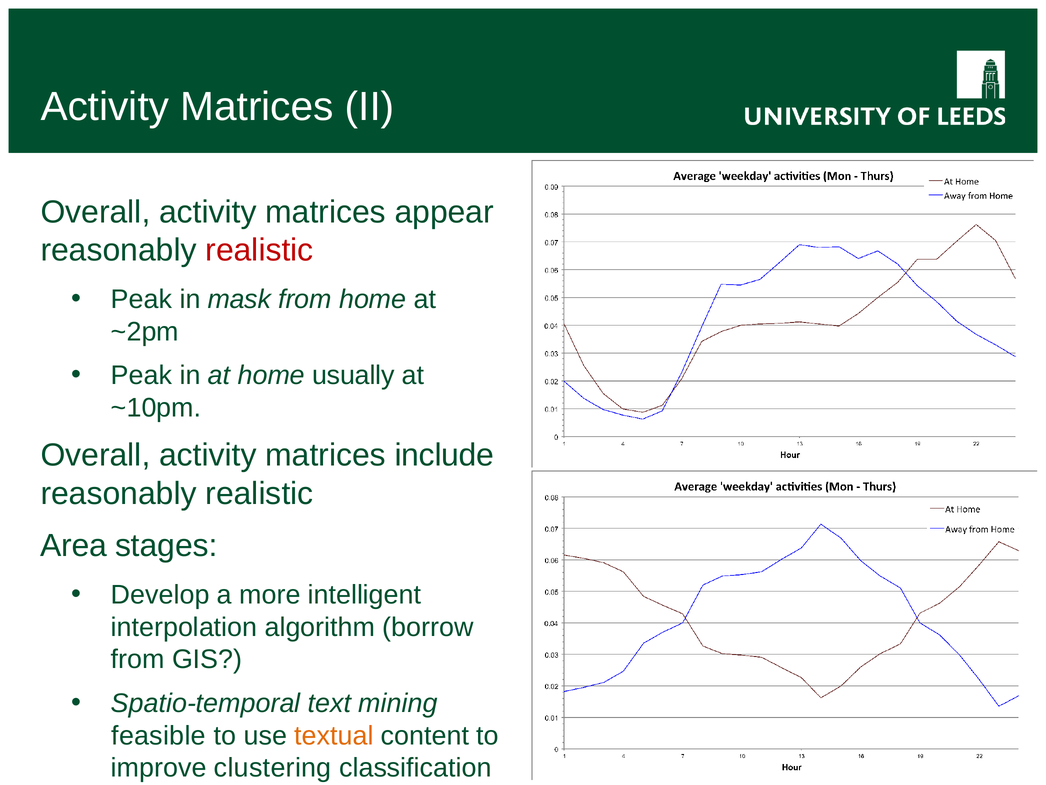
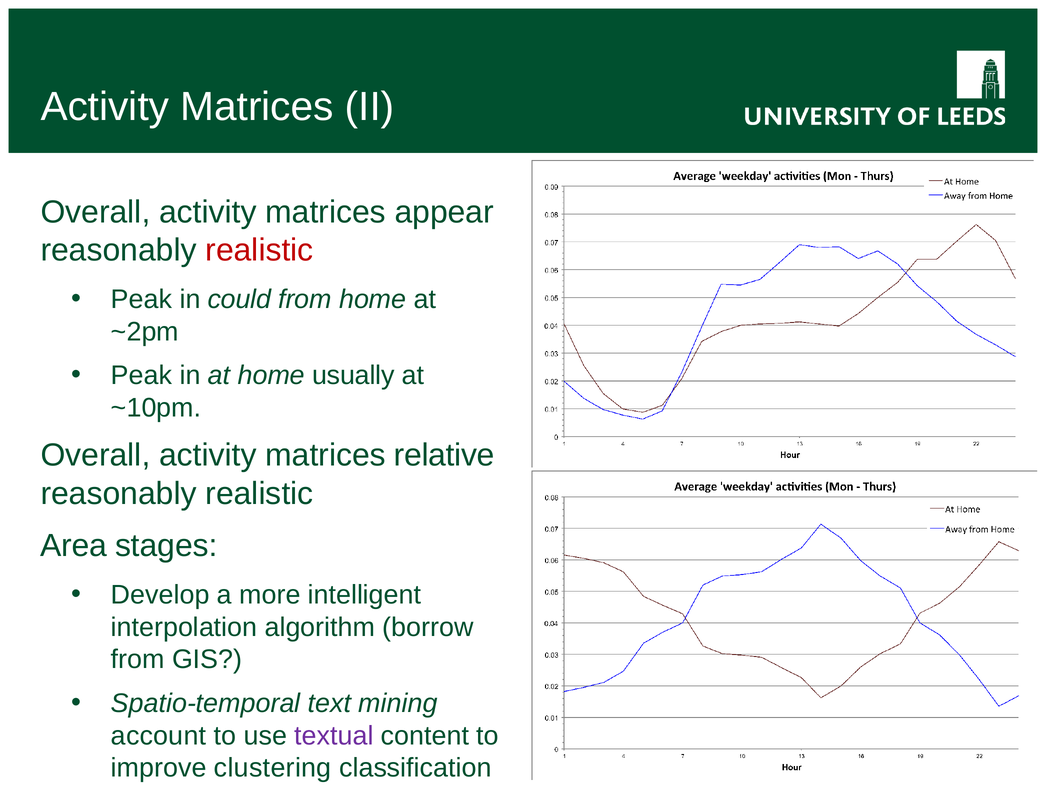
mask: mask -> could (239, 299)
include: include -> relative (444, 455)
feasible: feasible -> account (159, 735)
textual colour: orange -> purple (334, 735)
